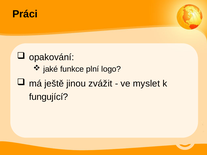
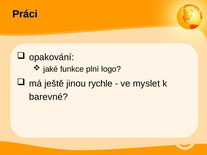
zvážit: zvážit -> rychle (100, 84)
fungující: fungující -> barevné (49, 97)
